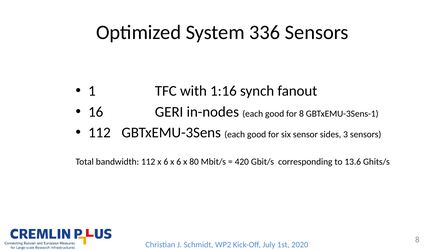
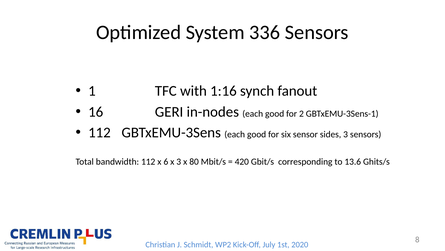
for 8: 8 -> 2 (301, 113)
6 x 6: 6 -> 3 (179, 161)
